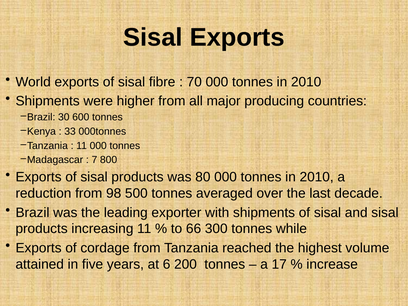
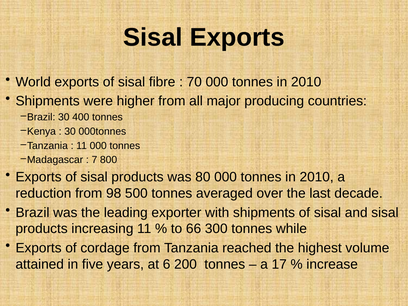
600: 600 -> 400 (81, 117)
33: 33 -> 30 (70, 131)
